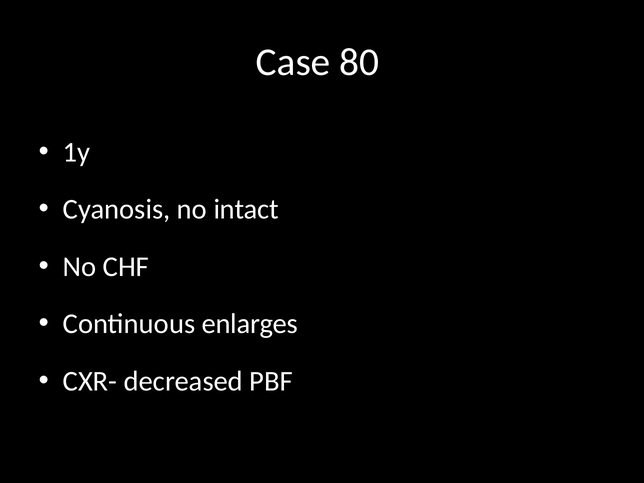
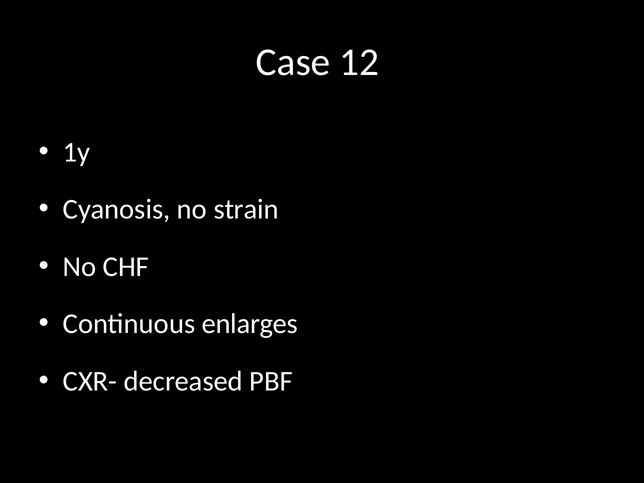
80: 80 -> 12 (359, 62)
intact: intact -> strain (246, 210)
